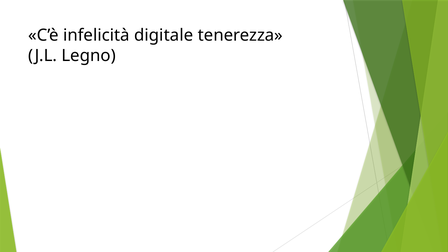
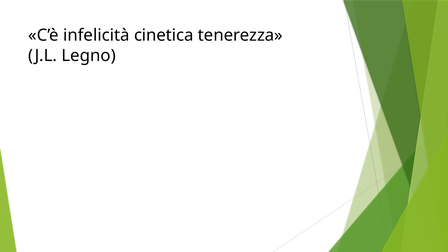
digitale: digitale -> cinetica (164, 35)
